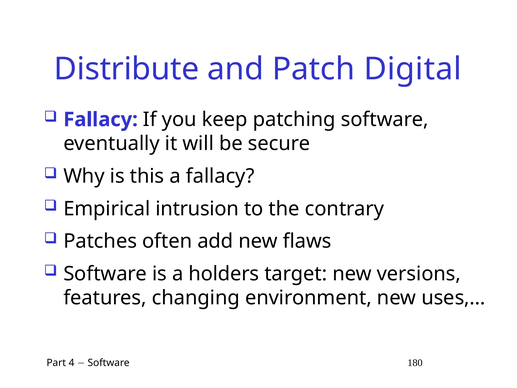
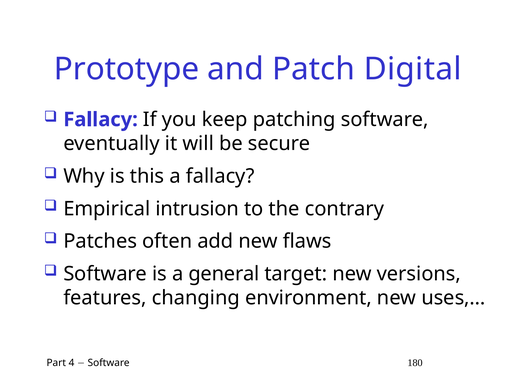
Distribute: Distribute -> Prototype (127, 69)
holders: holders -> general (224, 274)
